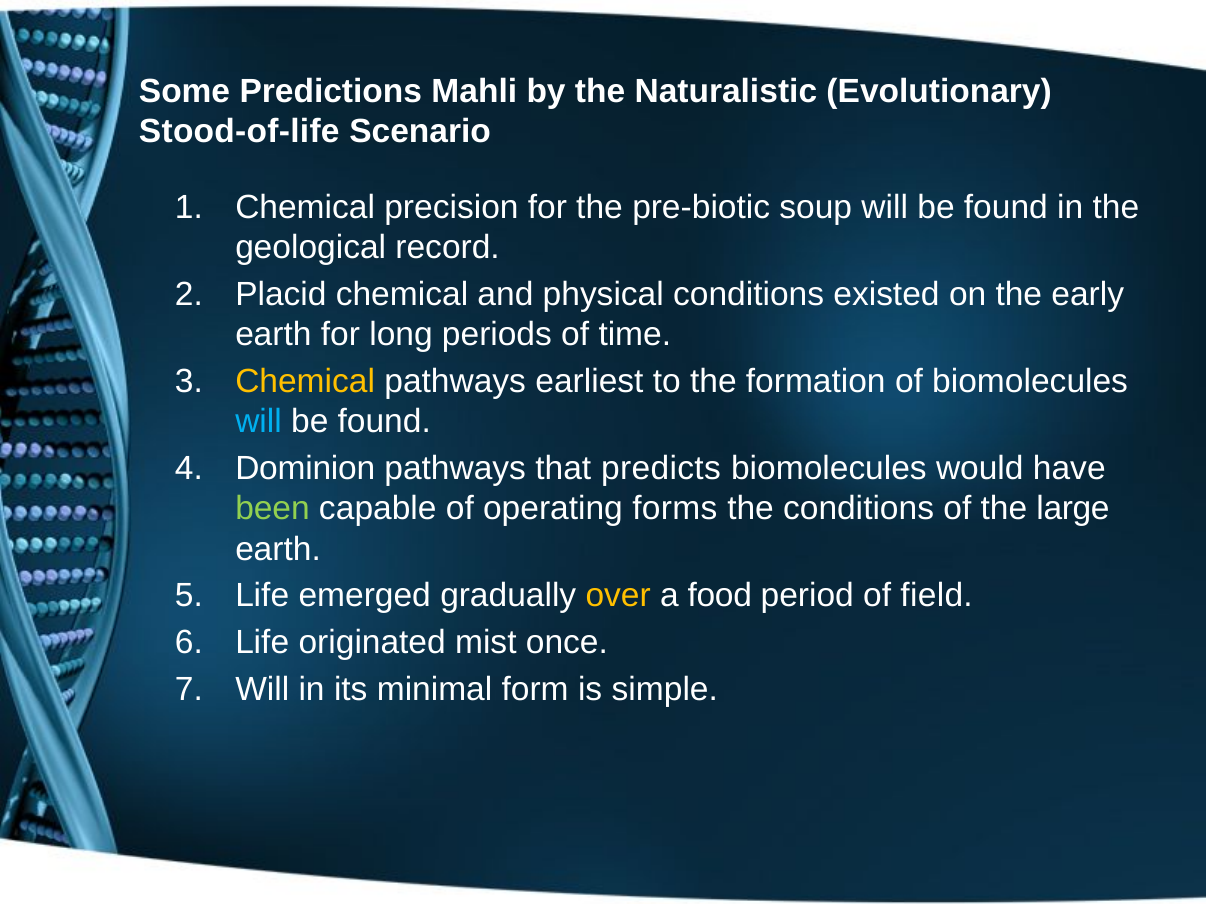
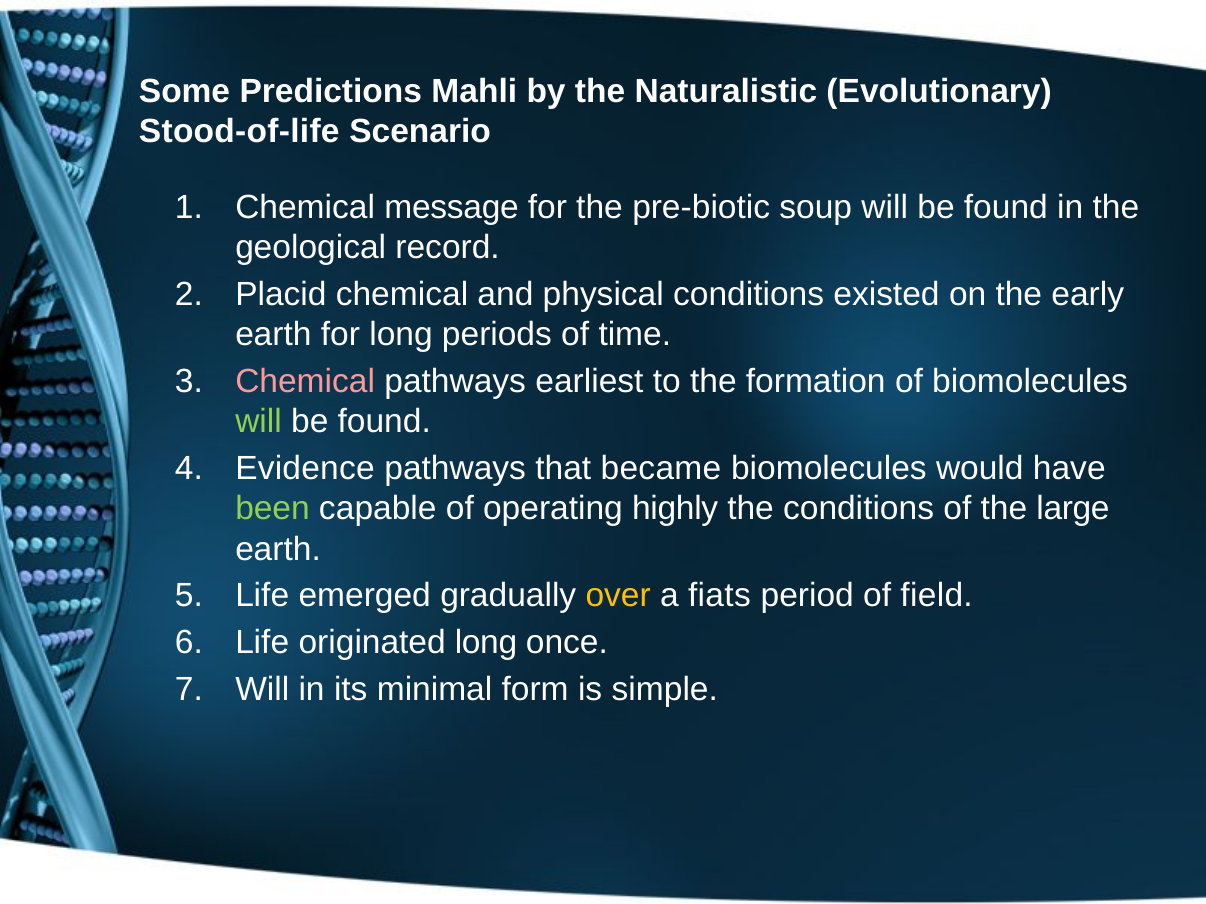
precision: precision -> message (452, 207)
Chemical colour: yellow -> pink (305, 382)
will colour: light blue -> light green (258, 422)
Dominion: Dominion -> Evidence (305, 469)
predicts: predicts -> became (661, 469)
forms: forms -> highly (675, 509)
food: food -> fiats (719, 596)
originated mist: mist -> long (486, 643)
